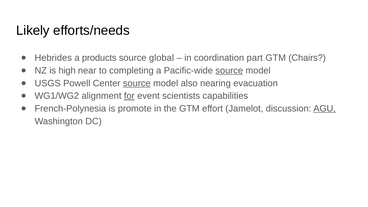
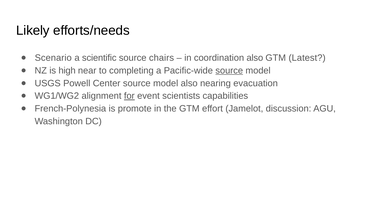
Hebrides: Hebrides -> Scenario (53, 58)
products: products -> scientific (99, 58)
global: global -> chairs (162, 58)
coordination part: part -> also (255, 58)
Chairs: Chairs -> Latest (307, 58)
source underline: present -> none (137, 83)
AGU underline: present -> none (325, 109)
